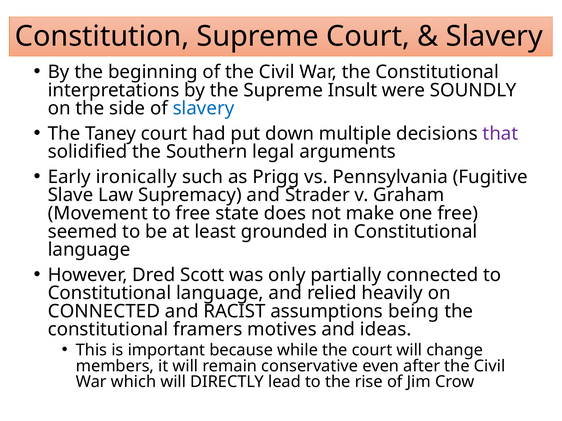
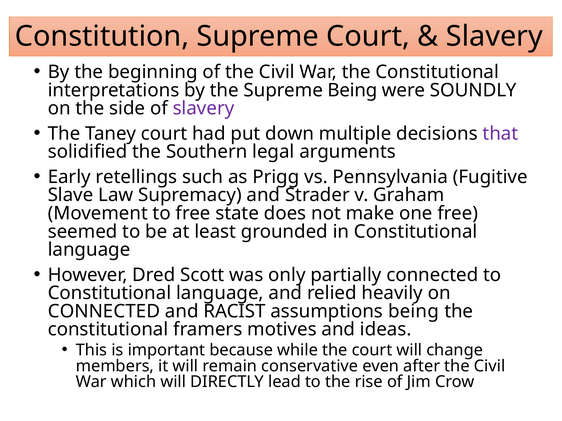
Supreme Insult: Insult -> Being (353, 90)
slavery colour: blue -> purple (204, 108)
ironically: ironically -> retellings (136, 177)
